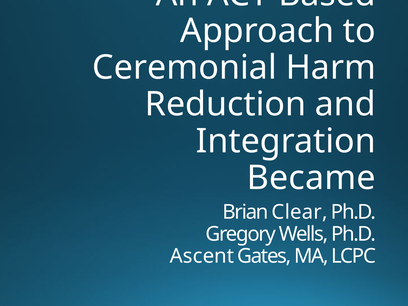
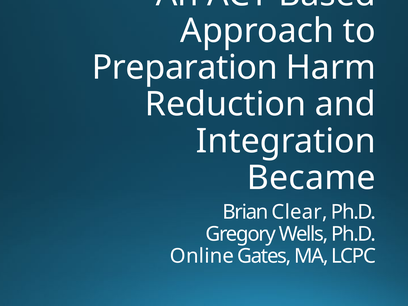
Ceremonial: Ceremonial -> Preparation (185, 68)
Ascent: Ascent -> Online (202, 256)
